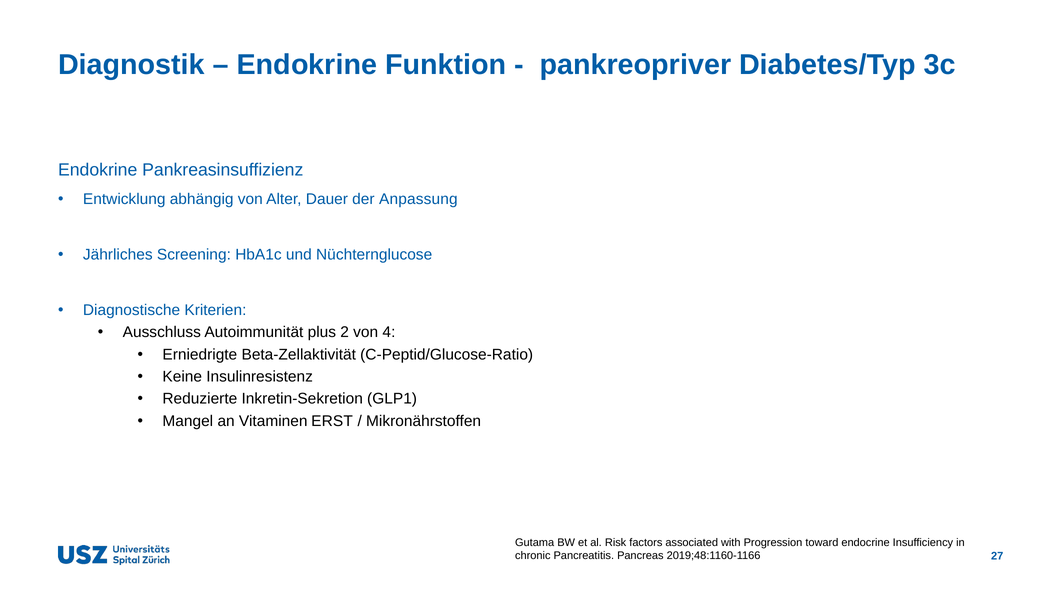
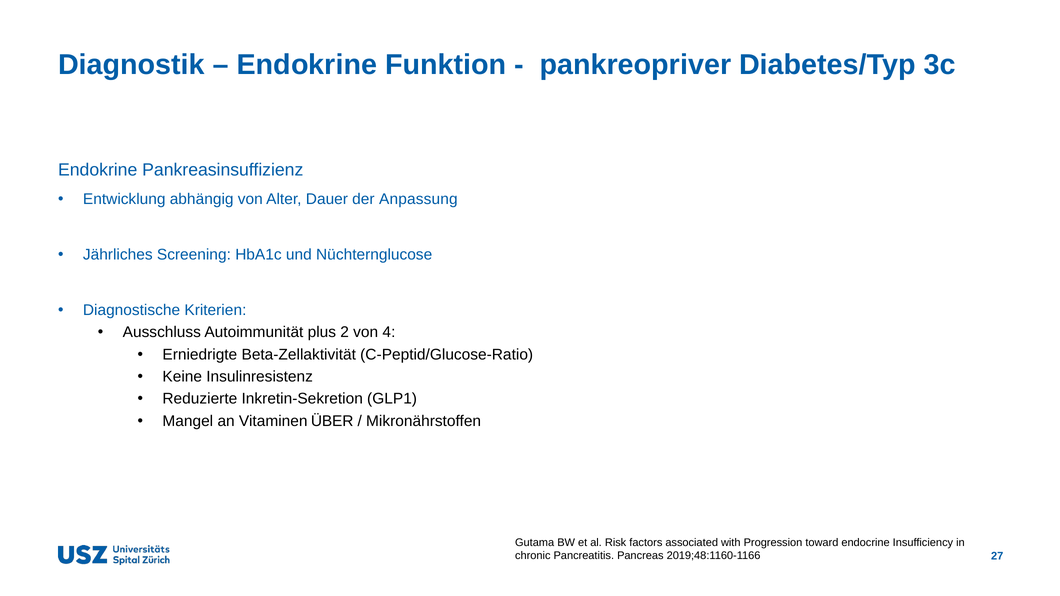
ERST: ERST -> ÜBER (332, 421)
